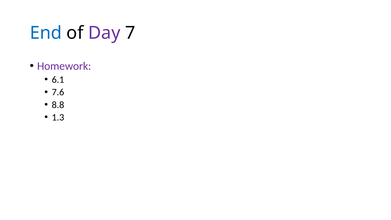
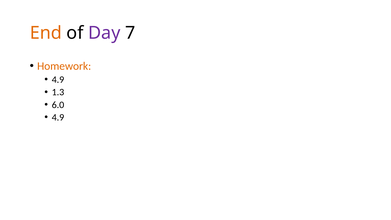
End colour: blue -> orange (46, 33)
Homework colour: purple -> orange (64, 66)
6.1: 6.1 -> 4.9 (58, 80)
7.6: 7.6 -> 1.3 (58, 92)
8.8: 8.8 -> 6.0 (58, 105)
1.3: 1.3 -> 4.9 (58, 117)
